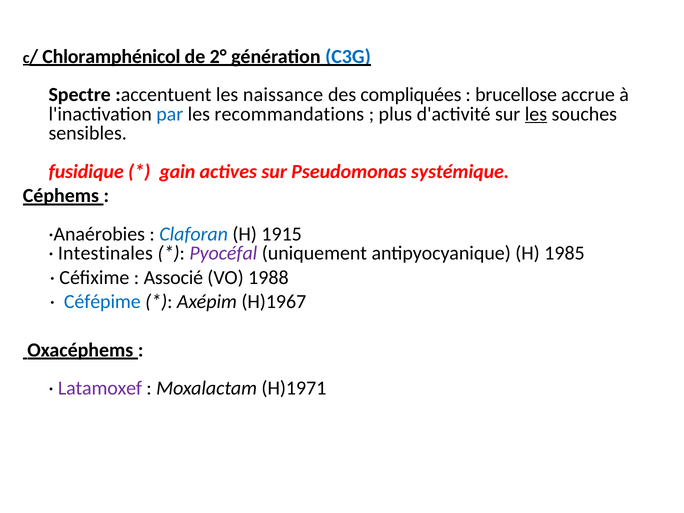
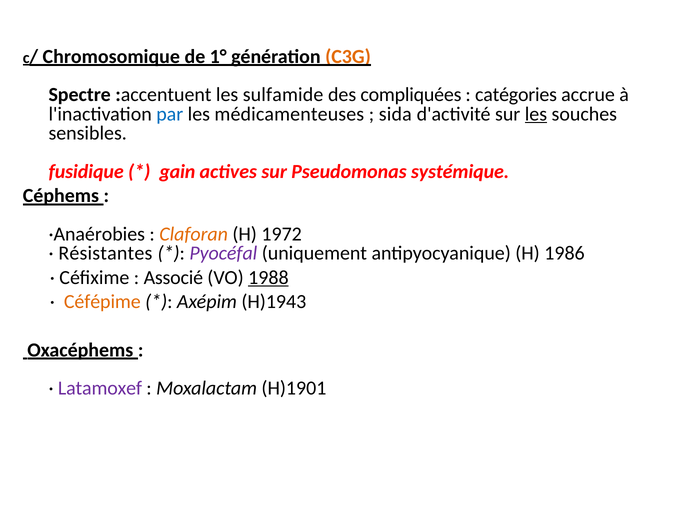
Chloramphénicol: Chloramphénicol -> Chromosomique (111, 57)
2°: 2° -> 1° (218, 57)
C3G colour: blue -> orange (348, 57)
naissance: naissance -> sulfamide (283, 95)
brucellose: brucellose -> catégories (516, 95)
recommandations: recommandations -> médicamenteuses (289, 114)
plus: plus -> sida (395, 114)
Claforan colour: blue -> orange (194, 234)
1915: 1915 -> 1972 (282, 234)
Intestinales: Intestinales -> Résistantes (105, 253)
1985: 1985 -> 1986 (565, 253)
1988 underline: none -> present (268, 278)
Céfépime colour: blue -> orange (102, 302)
H)1967: H)1967 -> H)1943 (274, 302)
H)1971: H)1971 -> H)1901 (294, 388)
